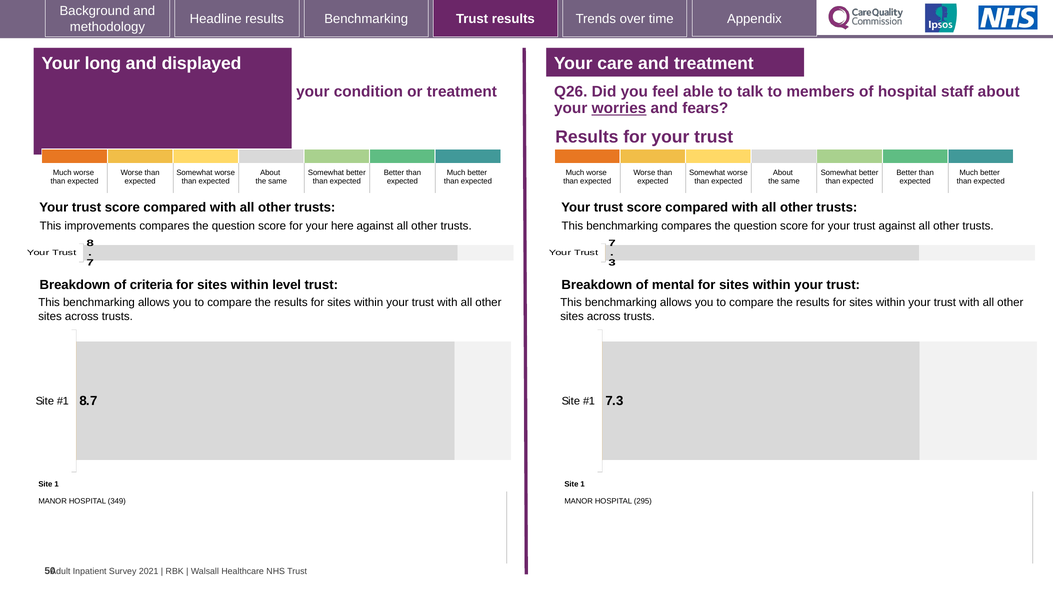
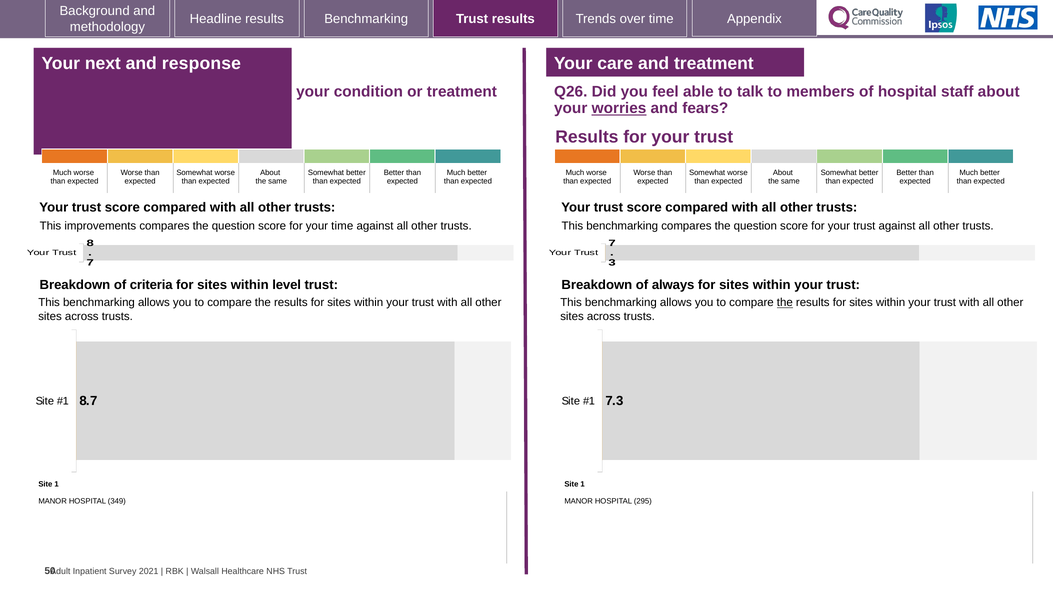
long: long -> next (103, 63)
displayed: displayed -> response (201, 63)
your here: here -> time (342, 226)
mental: mental -> always (673, 285)
the underline: none -> present (785, 303)
